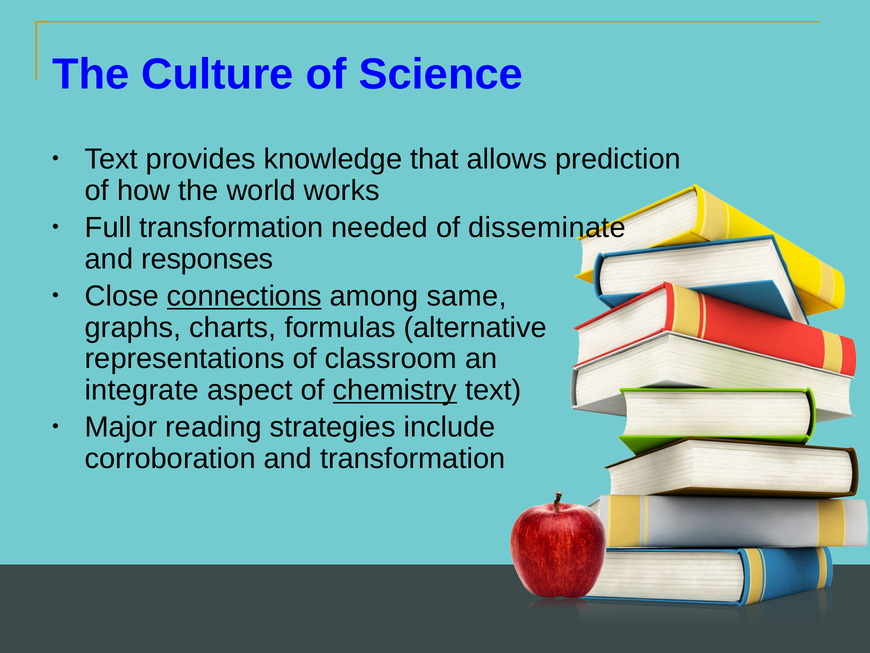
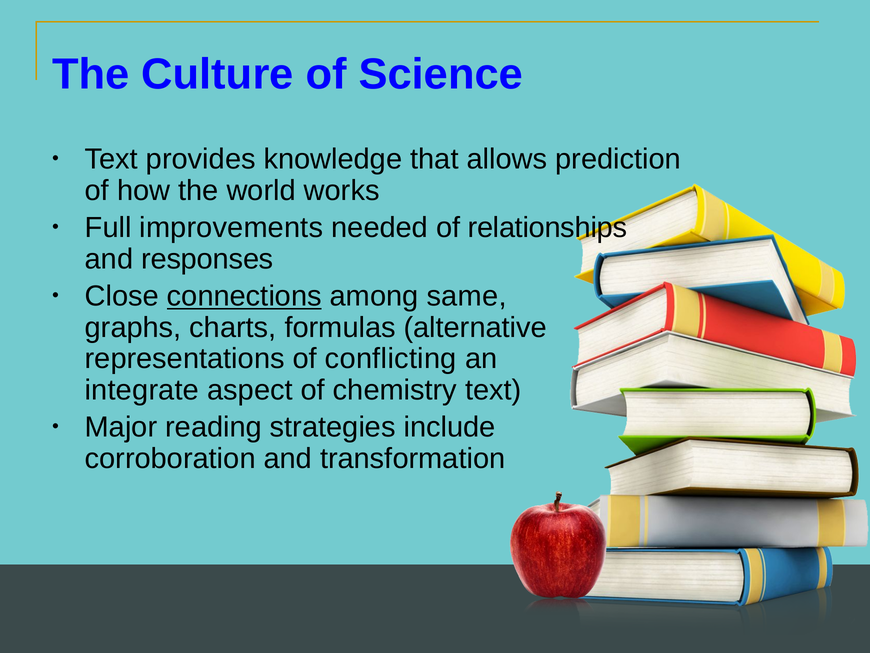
Full transformation: transformation -> improvements (231, 228)
disseminate: disseminate -> relationships (547, 228)
classroom: classroom -> conflicting (391, 359)
chemistry underline: present -> none (395, 390)
